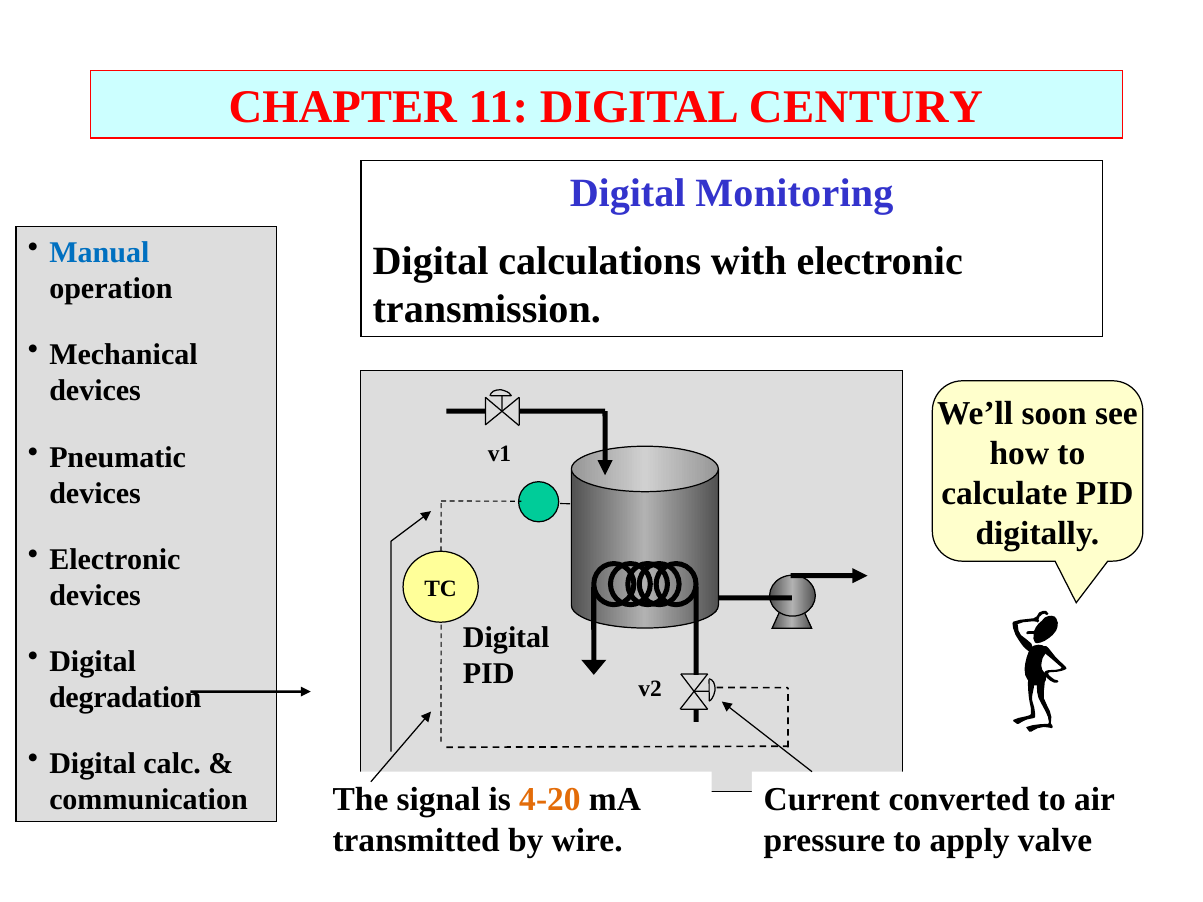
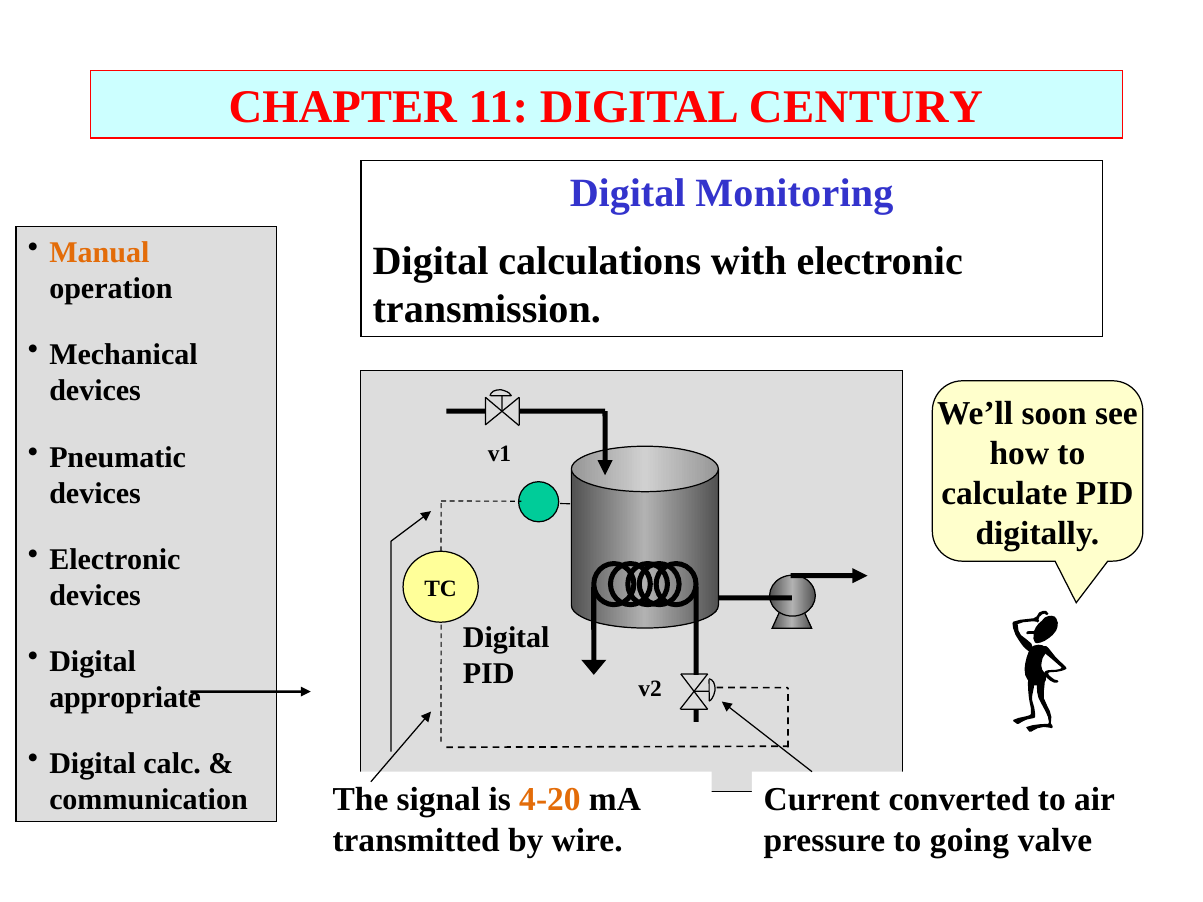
Manual colour: blue -> orange (99, 253)
degradation: degradation -> appropriate (125, 698)
apply: apply -> going (969, 840)
